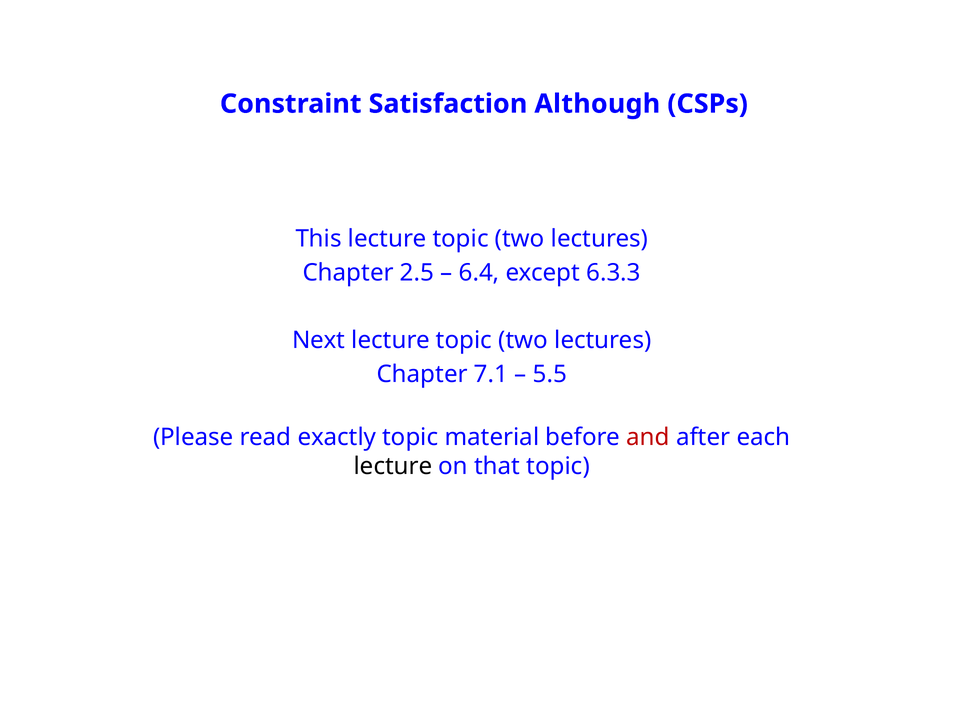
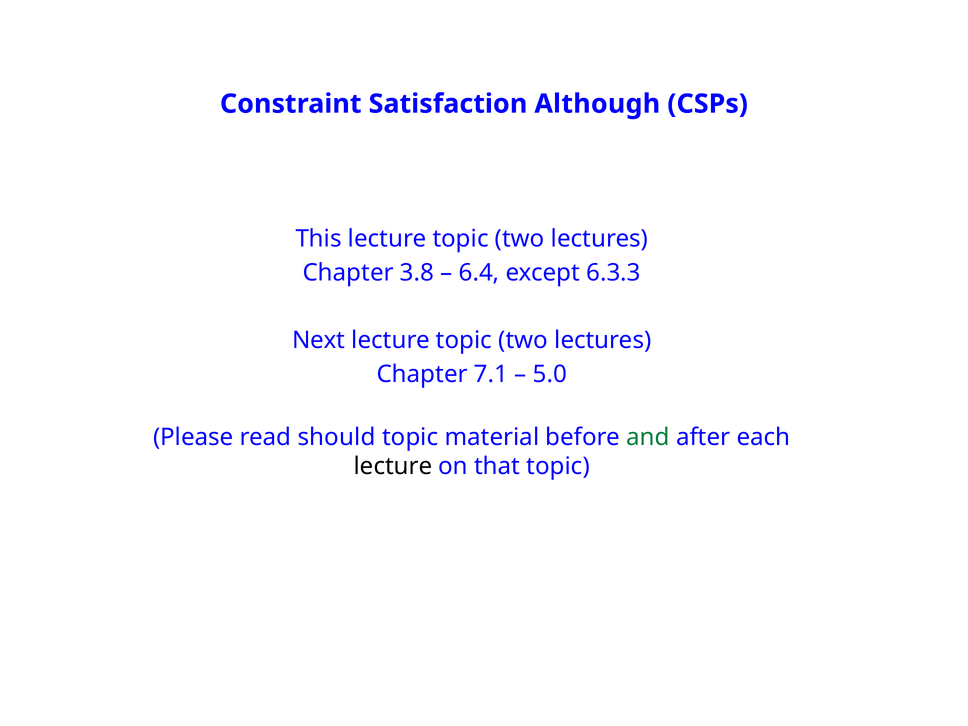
2.5: 2.5 -> 3.8 (417, 273)
5.5: 5.5 -> 5.0 (550, 374)
exactly: exactly -> should (337, 437)
and colour: red -> green (648, 437)
